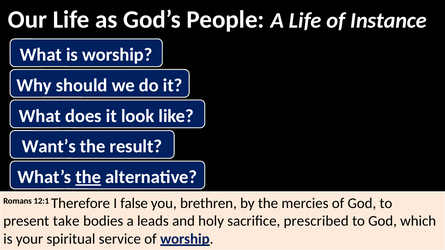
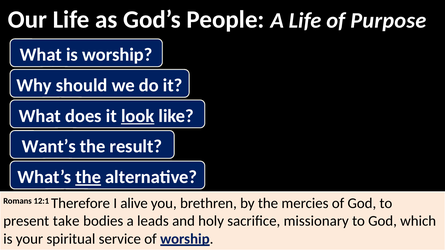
Instance: Instance -> Purpose (388, 20)
look underline: none -> present (138, 116)
false: false -> alive (134, 203)
prescribed: prescribed -> missionary (316, 221)
